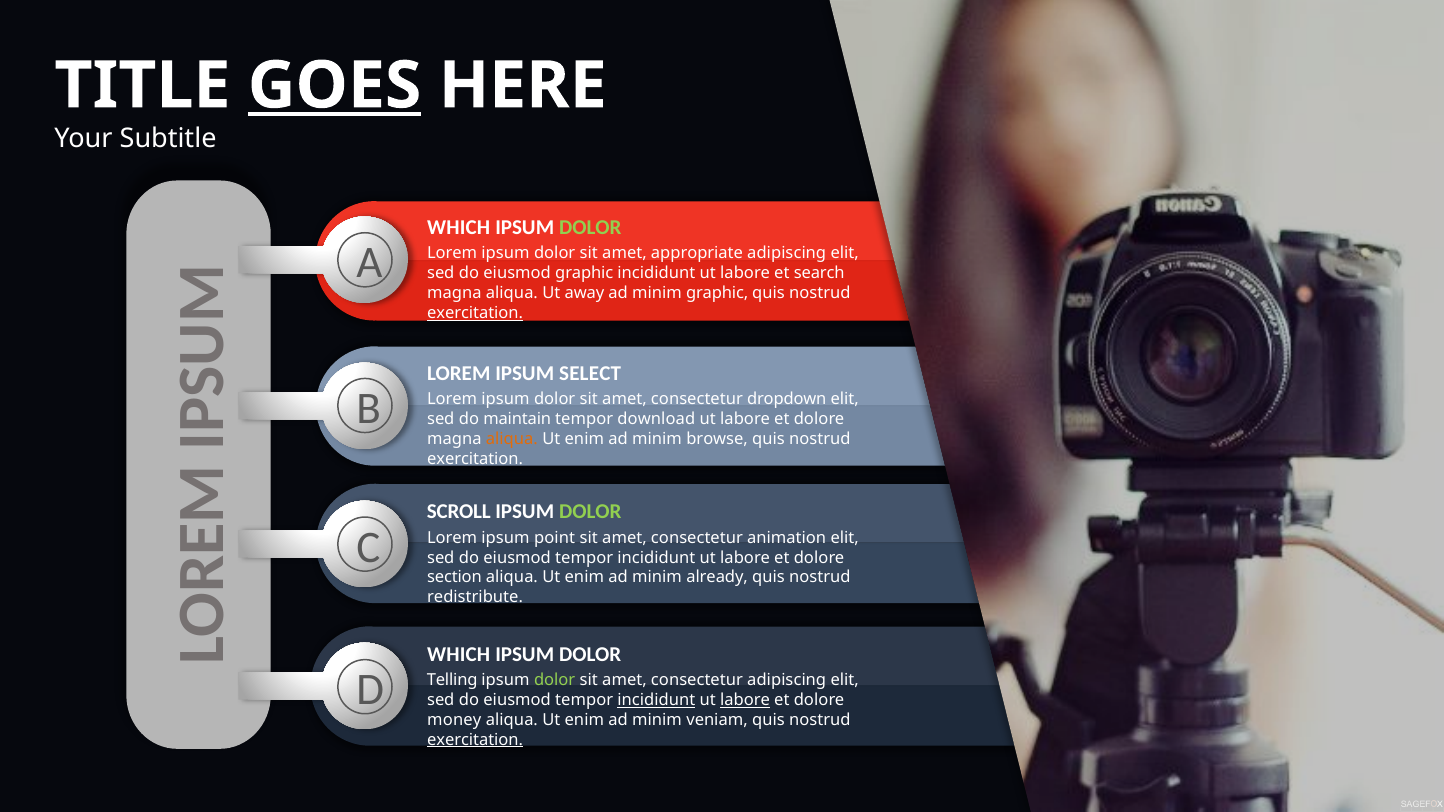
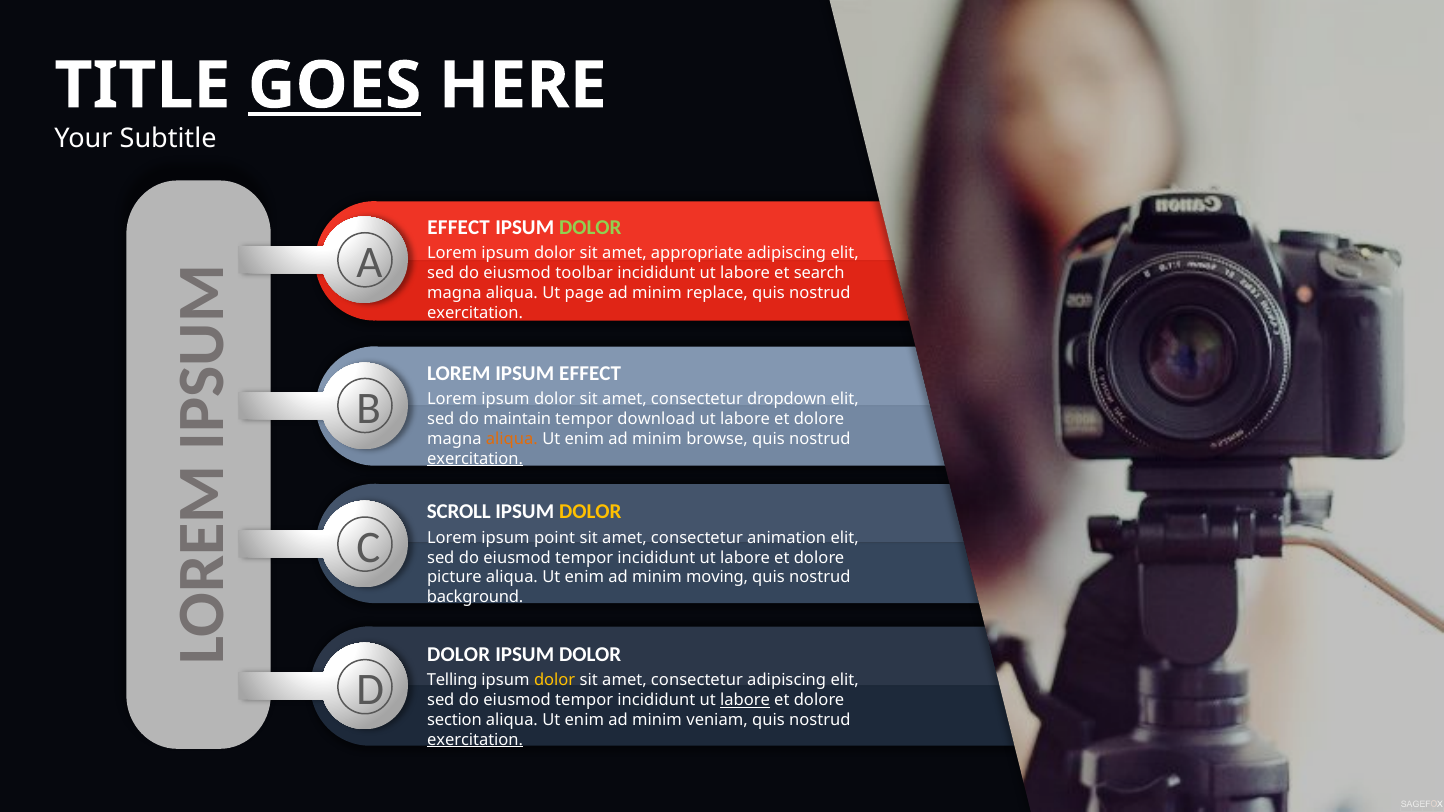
WHICH: WHICH -> EFFECT (459, 228)
eiusmod graphic: graphic -> toolbar (584, 273)
away: away -> page (584, 293)
minim graphic: graphic -> replace (717, 293)
exercitation underline: present -> none (475, 313)
IPSUM SELECT: SELECT -> EFFECT (590, 373)
exercitation underline: none -> present (475, 459)
DOLOR colour: light green -> yellow (590, 512)
section: section -> picture (454, 578)
already: already -> moving (717, 578)
redistribute: redistribute -> background (475, 598)
WHICH: WHICH -> DOLOR (459, 655)
dolor colour: light green -> yellow (555, 680)
incididunt underline: present -> none (656, 700)
money: money -> section (454, 720)
